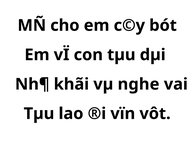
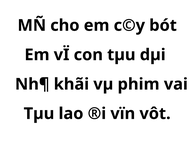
nghe: nghe -> phim (139, 84)
